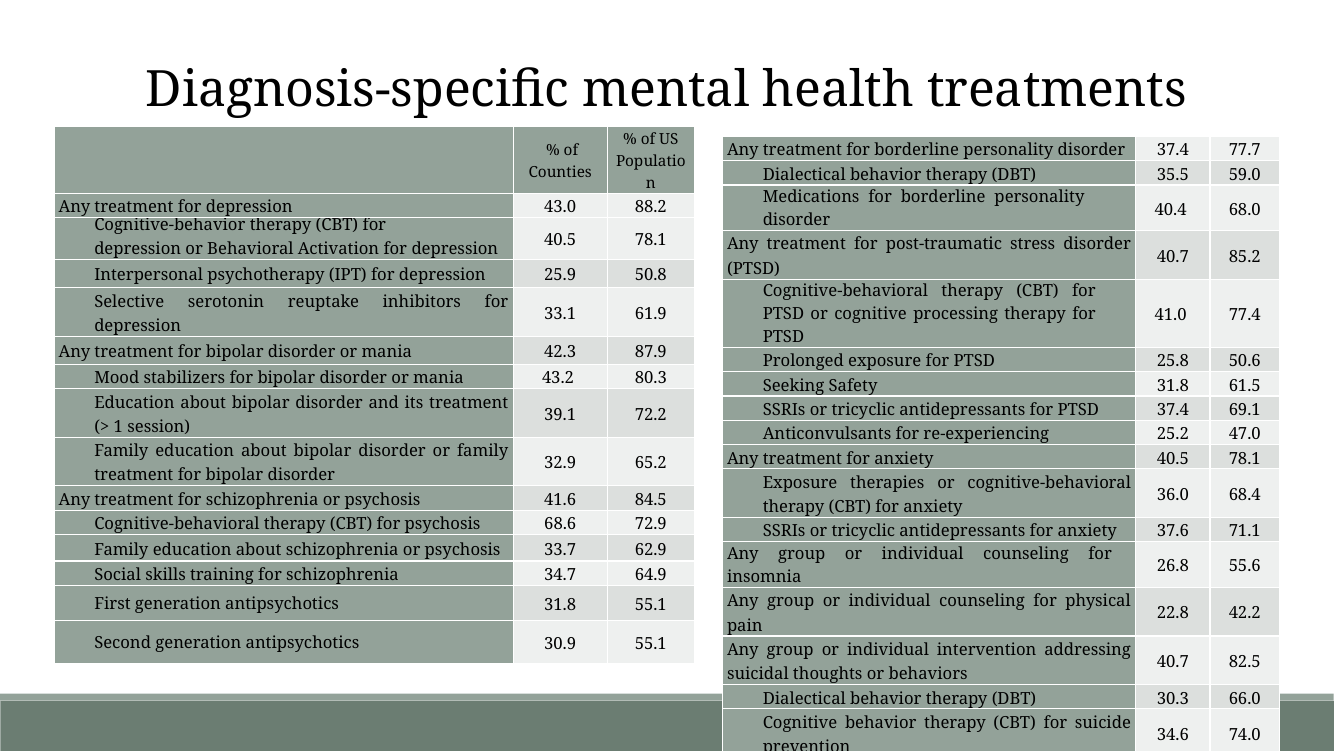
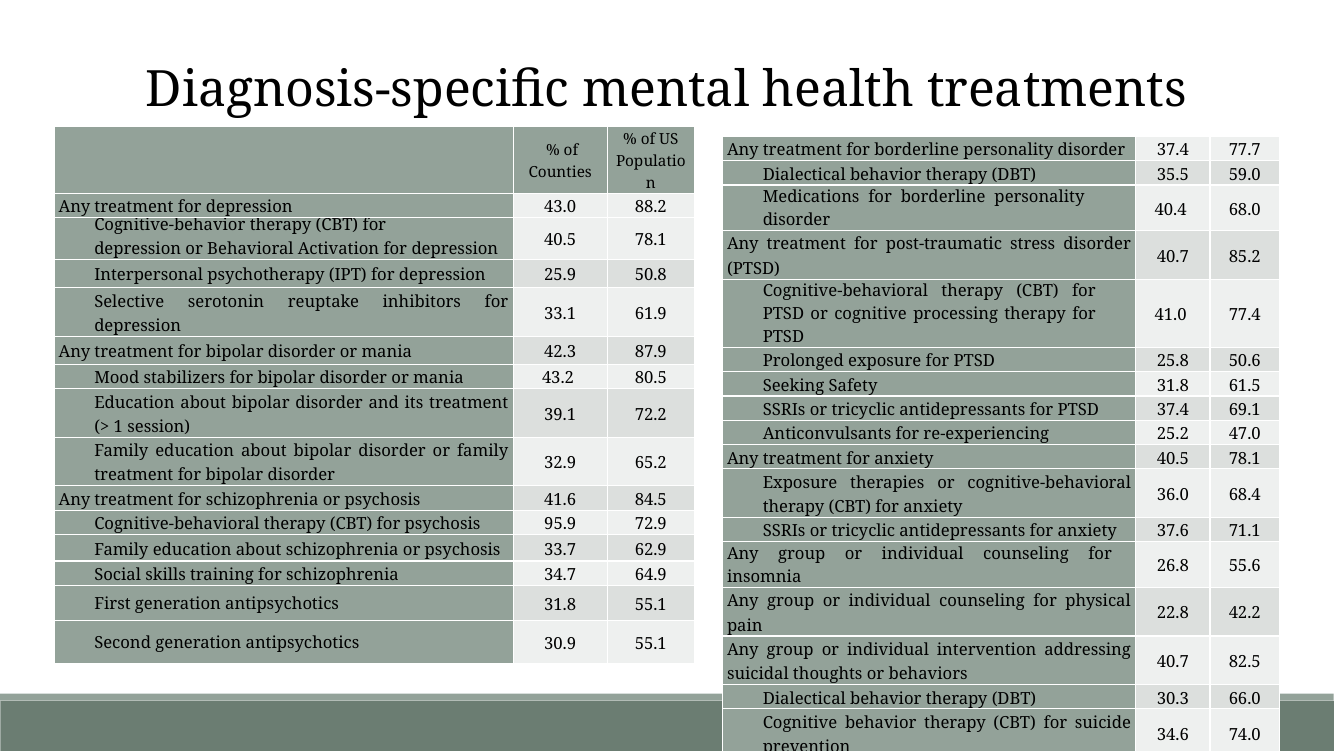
80.3: 80.3 -> 80.5 (651, 378)
68.6: 68.6 -> 95.9 (560, 524)
